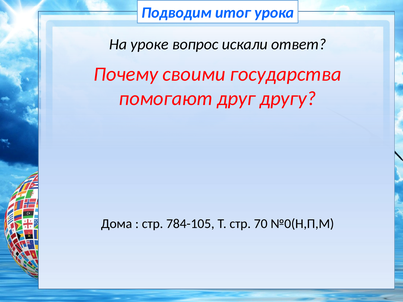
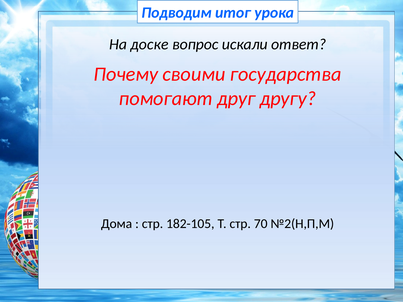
уроке: уроке -> доске (149, 44)
784-105: 784-105 -> 182-105 (190, 224)
№0(Н,П,М: №0(Н,П,М -> №2(Н,П,М (302, 224)
